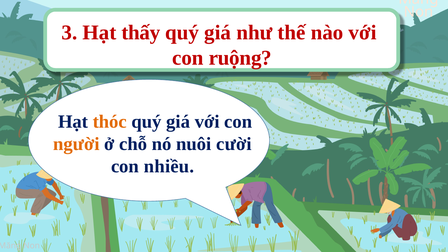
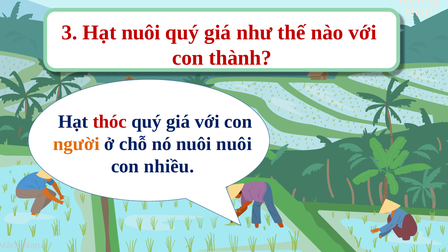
Hạt thấy: thấy -> nuôi (141, 33)
ruộng: ruộng -> thành (240, 58)
thóc colour: orange -> red (110, 122)
nuôi cười: cười -> nuôi (234, 144)
